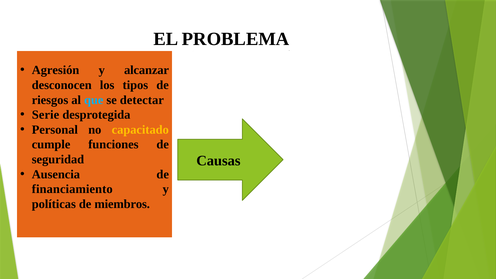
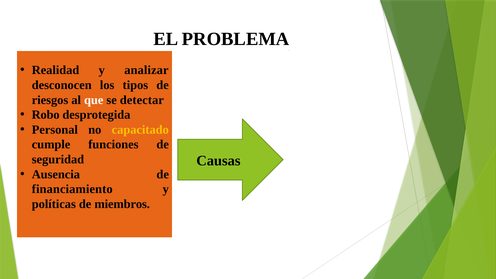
Agresión: Agresión -> Realidad (56, 70)
alcanzar: alcanzar -> analizar (146, 70)
que colour: light blue -> white (94, 100)
Serie: Serie -> Robo (46, 115)
